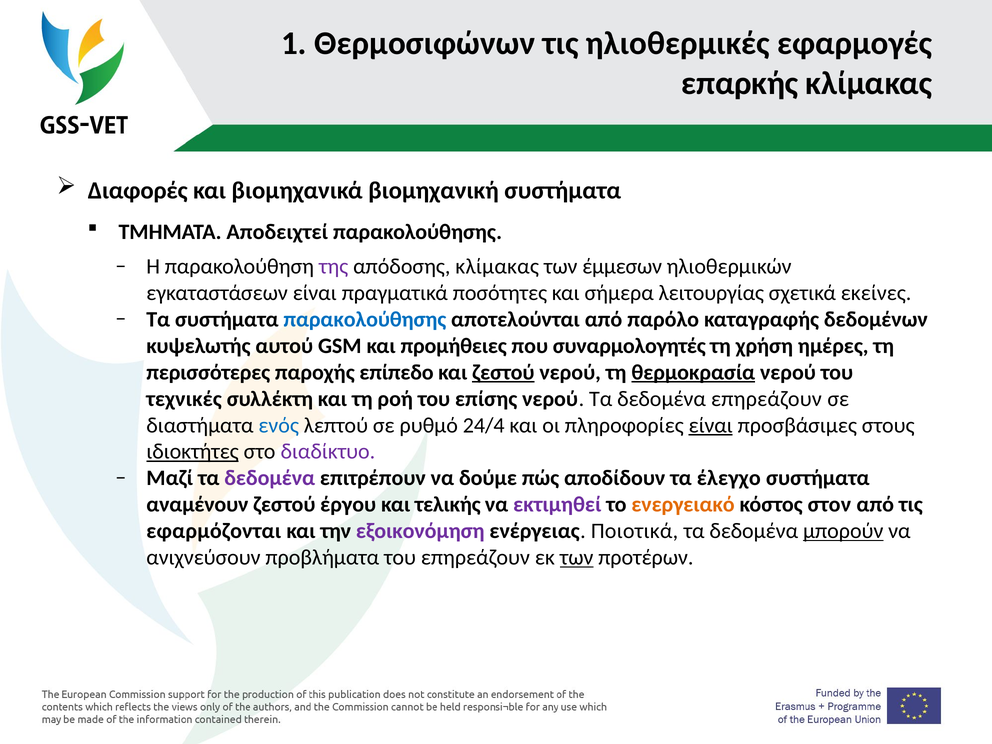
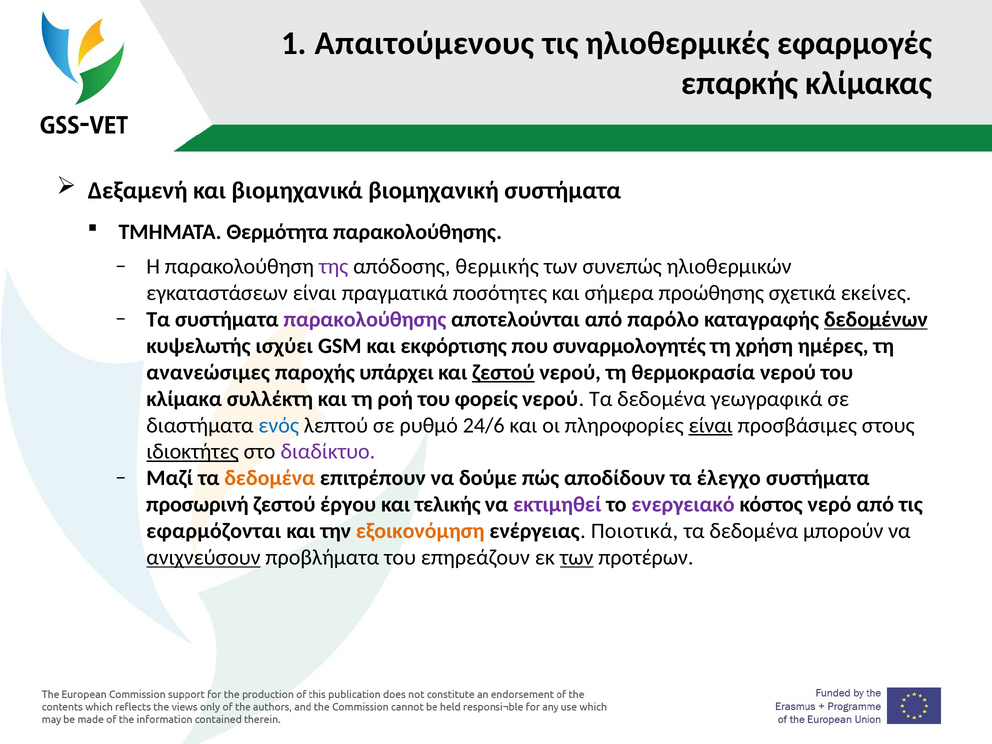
Θερμοσιφώνων: Θερμοσιφώνων -> Απαιτούμενους (425, 43)
Διαφορές: Διαφορές -> Δεξαμενή (138, 190)
Αποδειχτεί: Αποδειχτεί -> Θερμότητα (277, 232)
απόδοσης κλίμακας: κλίμακας -> θερμικής (497, 267)
έμμεσων: έμμεσων -> συνεπώς (622, 267)
λειτουργίας: λειτουργίας -> προώθησης (711, 293)
παρακολούθησης colour: blue -> purple (365, 320)
δεδομένων underline: none -> present (876, 320)
αυτού: αυτού -> ισχύει (284, 346)
προμήθειες: προμήθειες -> εκφόρτισης (454, 346)
περισσότερες: περισσότερες -> ανανεώσιμες (208, 372)
επίπεδο: επίπεδο -> υπάρχει (397, 372)
θερμοκρασία underline: present -> none (693, 372)
τεχνικές: τεχνικές -> κλίμακα (184, 399)
επίσης: επίσης -> φορείς (486, 399)
δεδομένα επηρεάζουν: επηρεάζουν -> γεωγραφικά (767, 399)
24/4: 24/4 -> 24/6 (484, 425)
δεδομένα colour: purple -> orange (270, 478)
αναμένουν: αναμένουν -> προσωρινή (197, 505)
ενεργειακό colour: orange -> purple (683, 505)
στον: στον -> νερό (830, 505)
εξοικονόμηση colour: purple -> orange (420, 531)
μπορούν underline: present -> none (843, 531)
ανιχνεύσουν underline: none -> present (203, 557)
